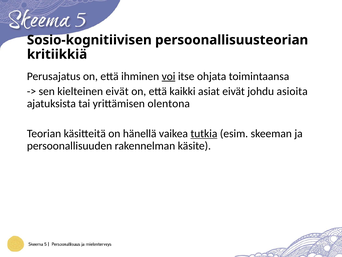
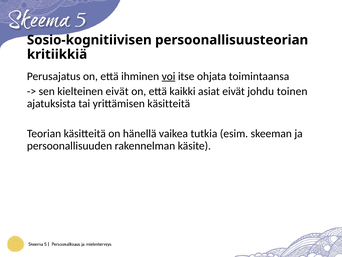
asioita: asioita -> toinen (292, 91)
yrittämisen olentona: olentona -> käsitteitä (169, 103)
tutkia underline: present -> none (204, 133)
